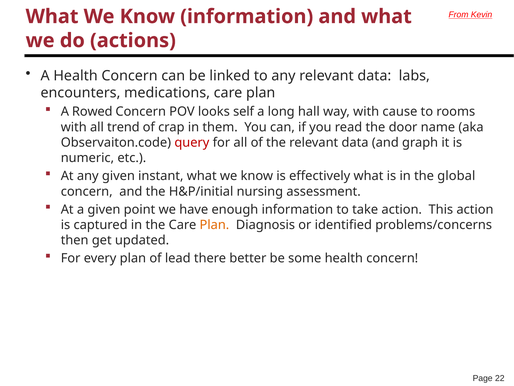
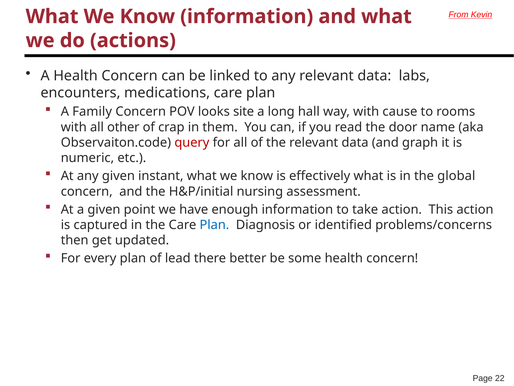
Rowed: Rowed -> Family (92, 112)
self: self -> site (244, 112)
trend: trend -> other (123, 127)
Plan colour: orange -> blue (214, 225)
